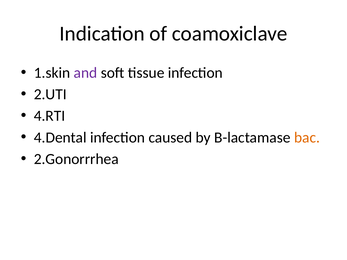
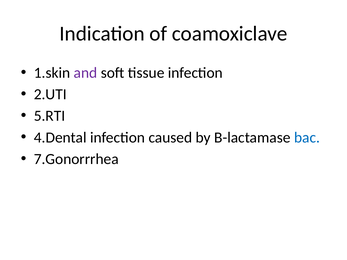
4.RTI: 4.RTI -> 5.RTI (50, 116)
bac colour: orange -> blue (307, 138)
2.Gonorrrhea: 2.Gonorrrhea -> 7.Gonorrrhea (76, 159)
